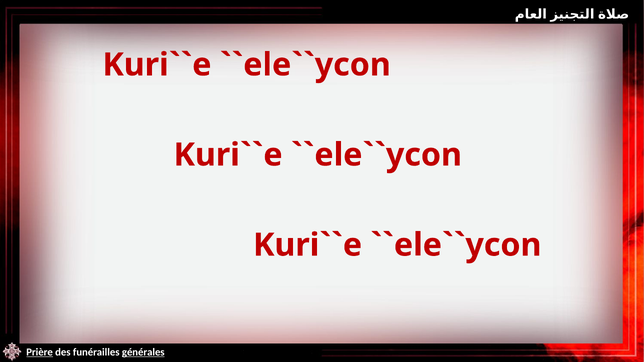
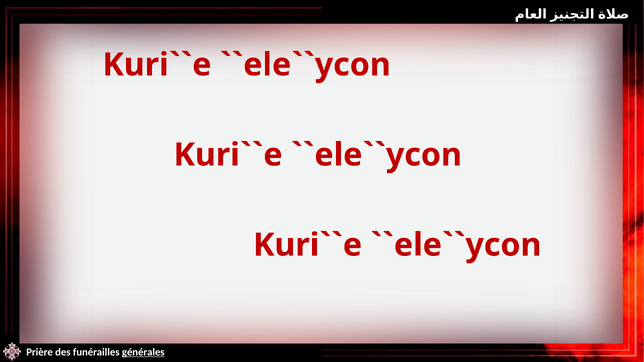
Prière underline: present -> none (40, 352)
